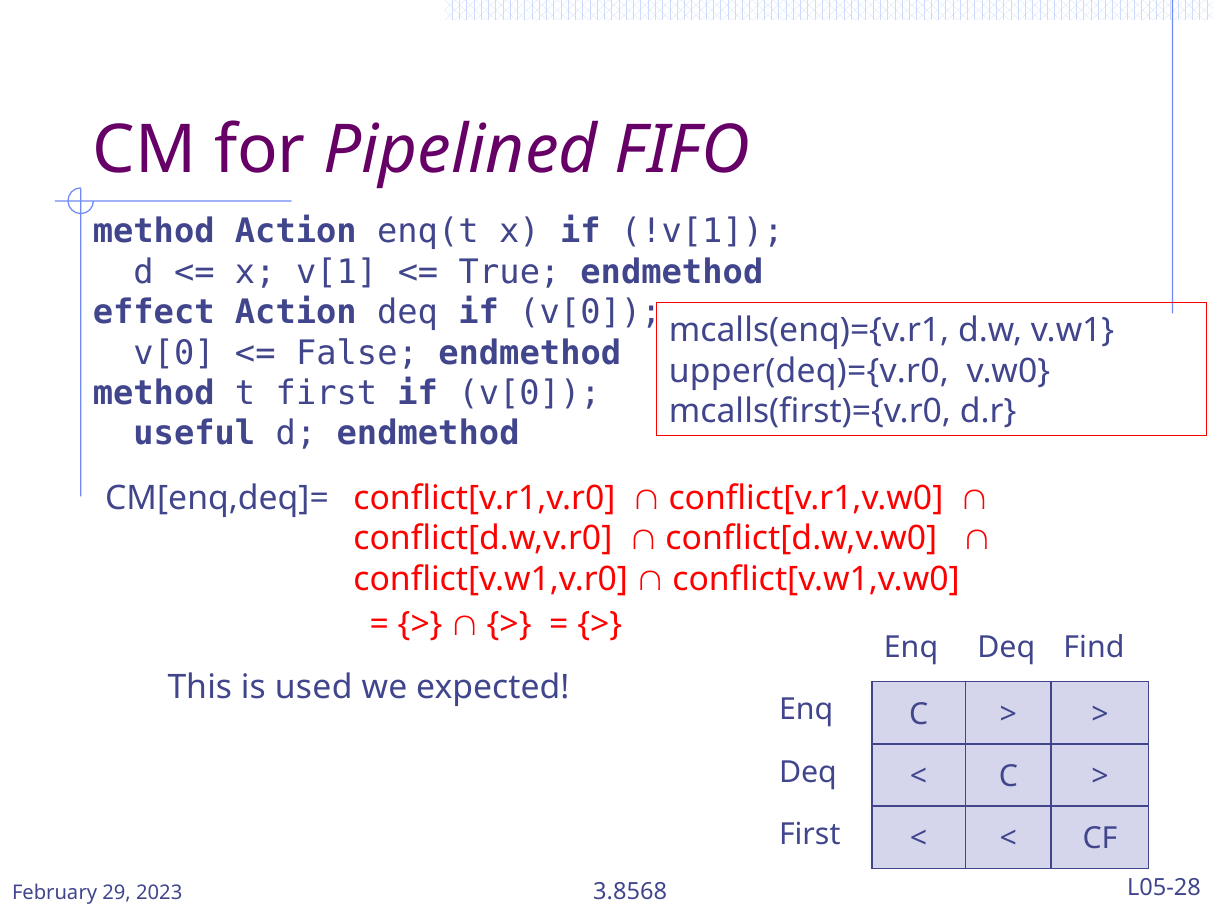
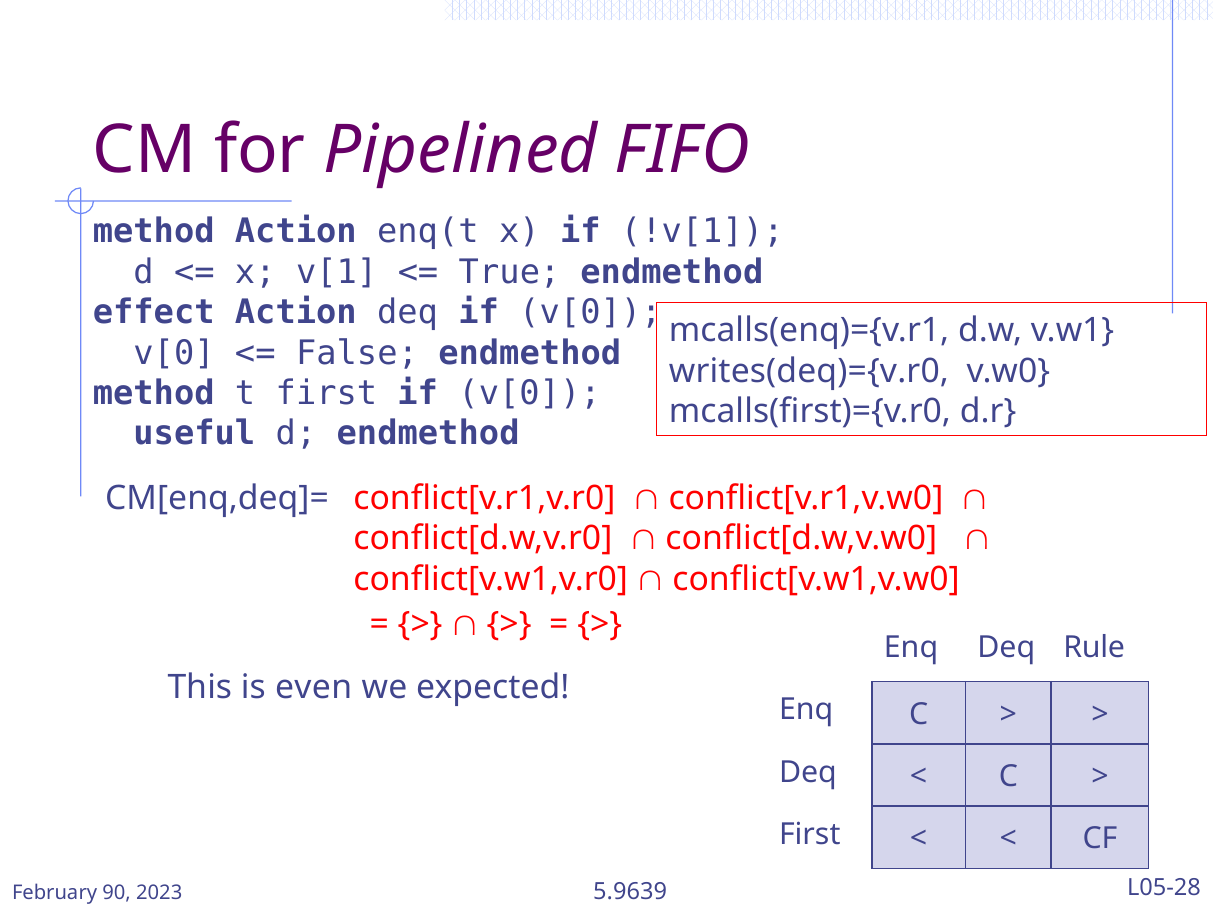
upper(deq)={v.r0: upper(deq)={v.r0 -> writes(deq)={v.r0 (809, 371)
Find: Find -> Rule (1094, 647)
used: used -> even (314, 688)
29: 29 -> 90 (117, 893)
3.8568: 3.8568 -> 5.9639 (630, 891)
